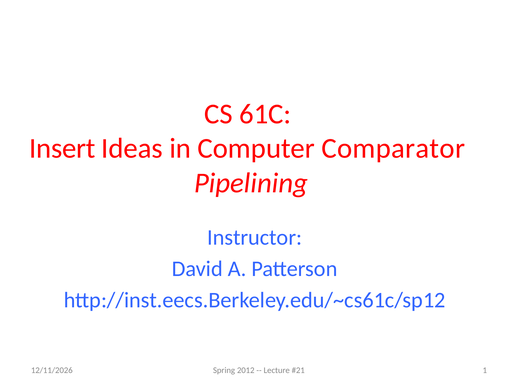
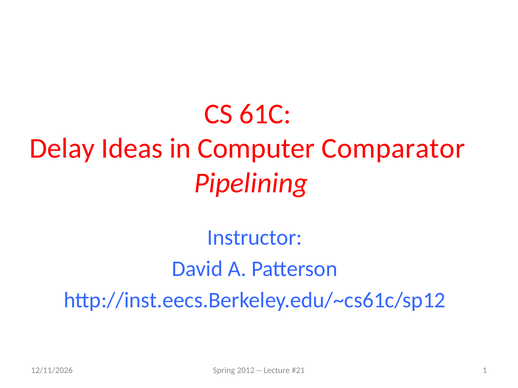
Insert: Insert -> Delay (62, 149)
